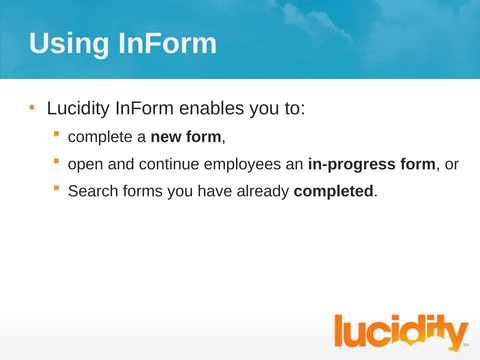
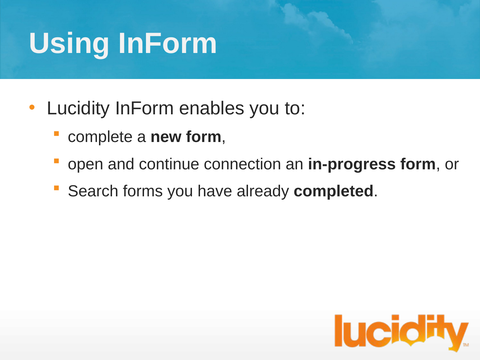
employees: employees -> connection (243, 164)
